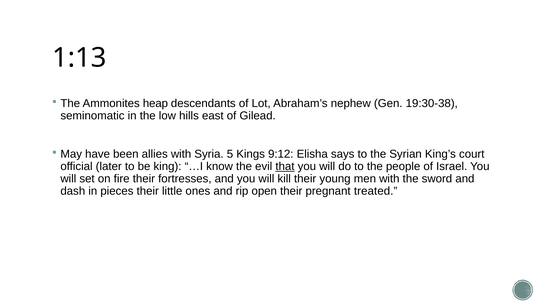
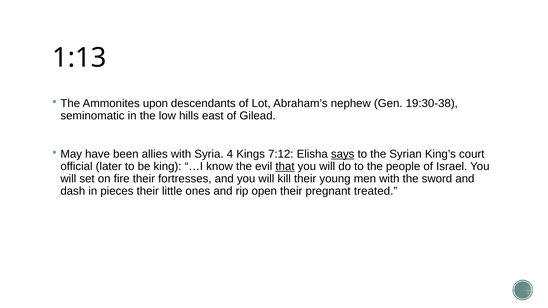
heap: heap -> upon (155, 104)
5: 5 -> 4 (230, 154)
9:12: 9:12 -> 7:12 (281, 154)
says underline: none -> present (343, 154)
